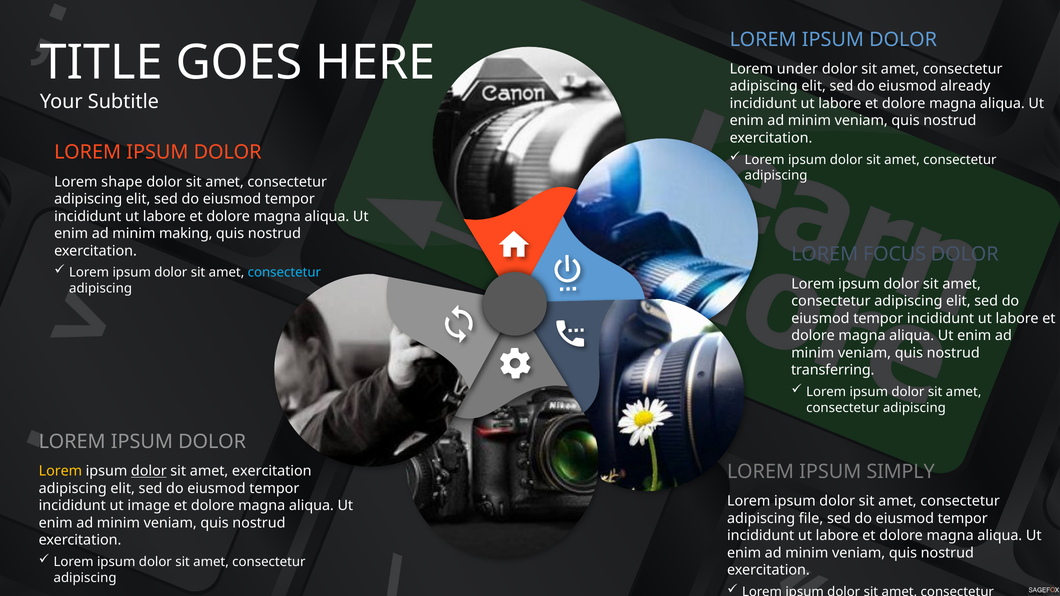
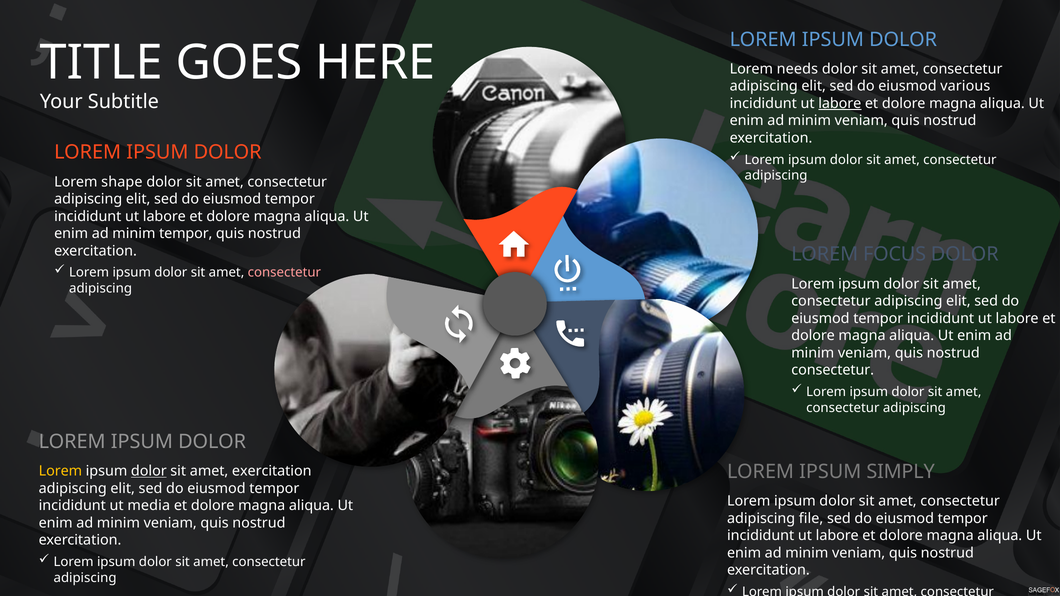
under: under -> needs (797, 69)
already: already -> various (965, 86)
labore underline: none -> present (840, 103)
minim making: making -> tempor (186, 234)
consectetur colour: light blue -> pink (284, 273)
transferring: transferring -> consectetur (833, 370)
image: image -> media (149, 506)
